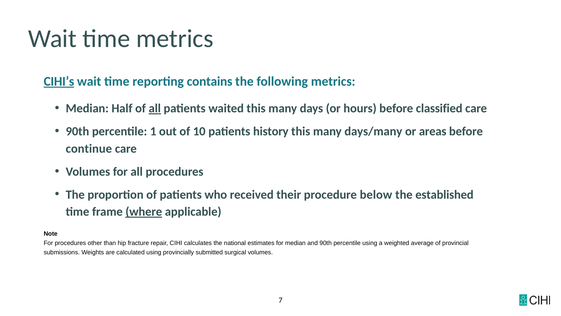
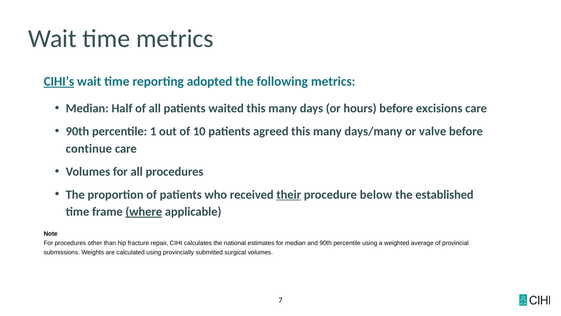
contains: contains -> adopted (210, 81)
all underline: present -> none (155, 108)
classified: classified -> excisions (439, 108)
history: history -> agreed (271, 131)
areas: areas -> valve (433, 131)
their underline: none -> present (289, 194)
